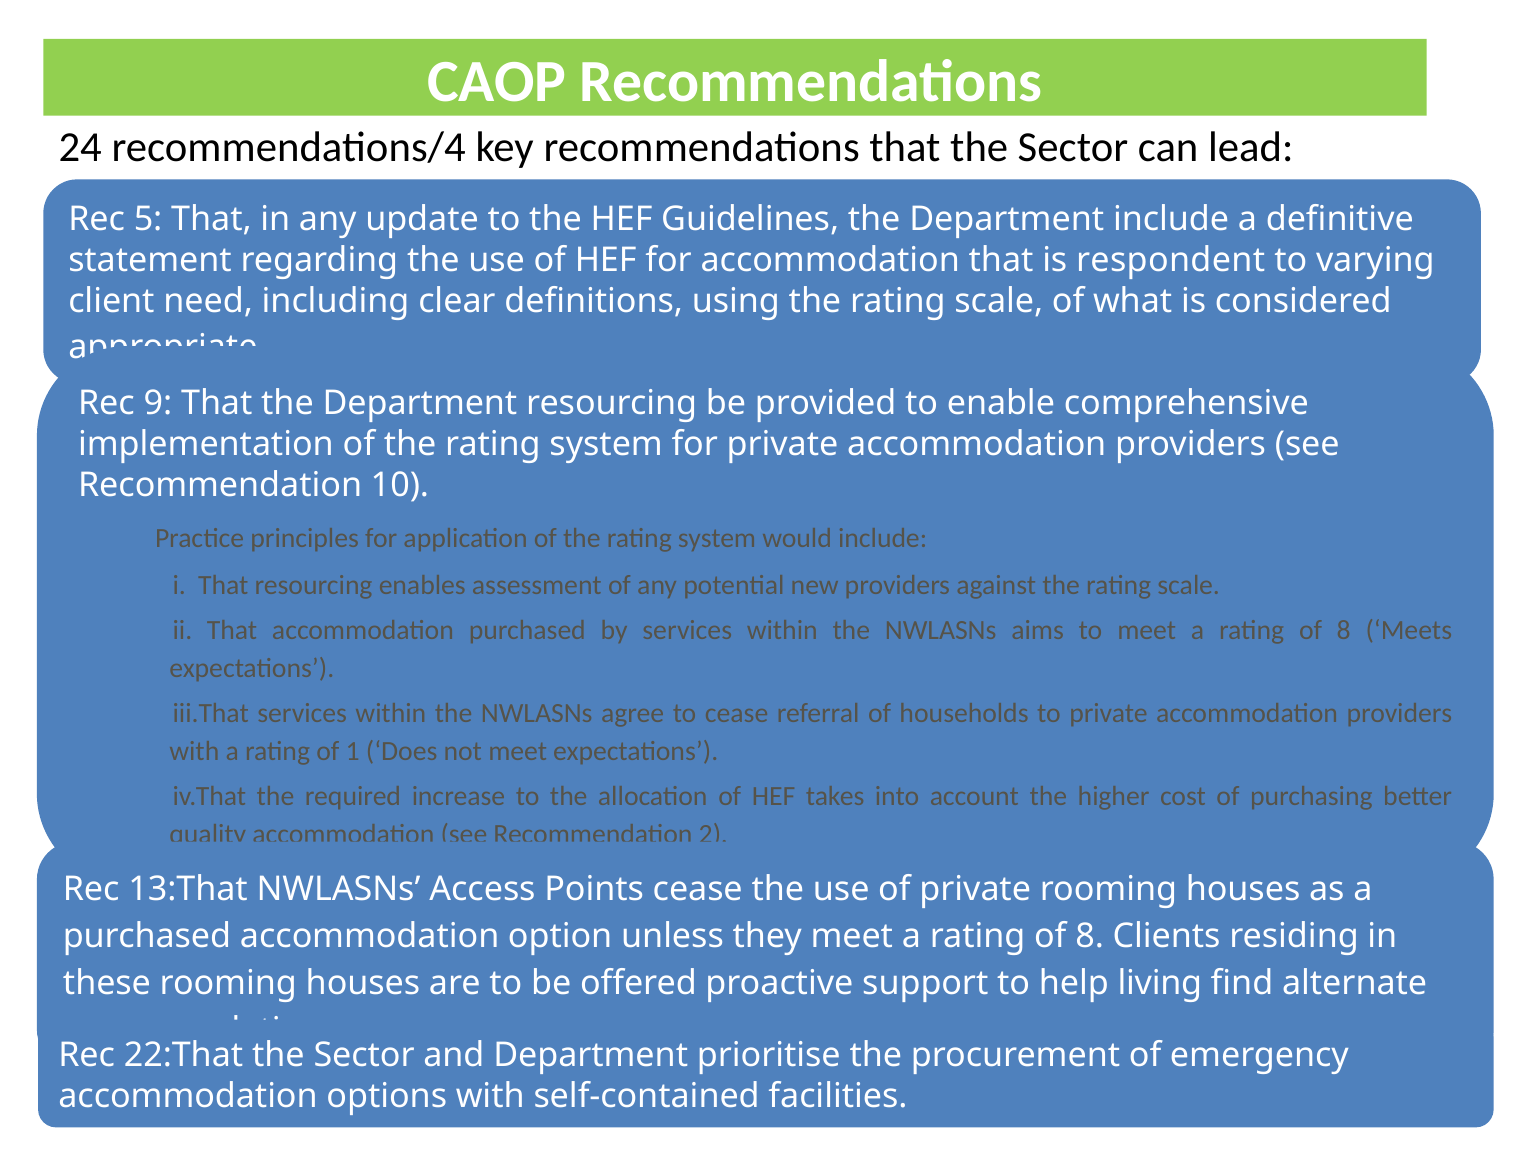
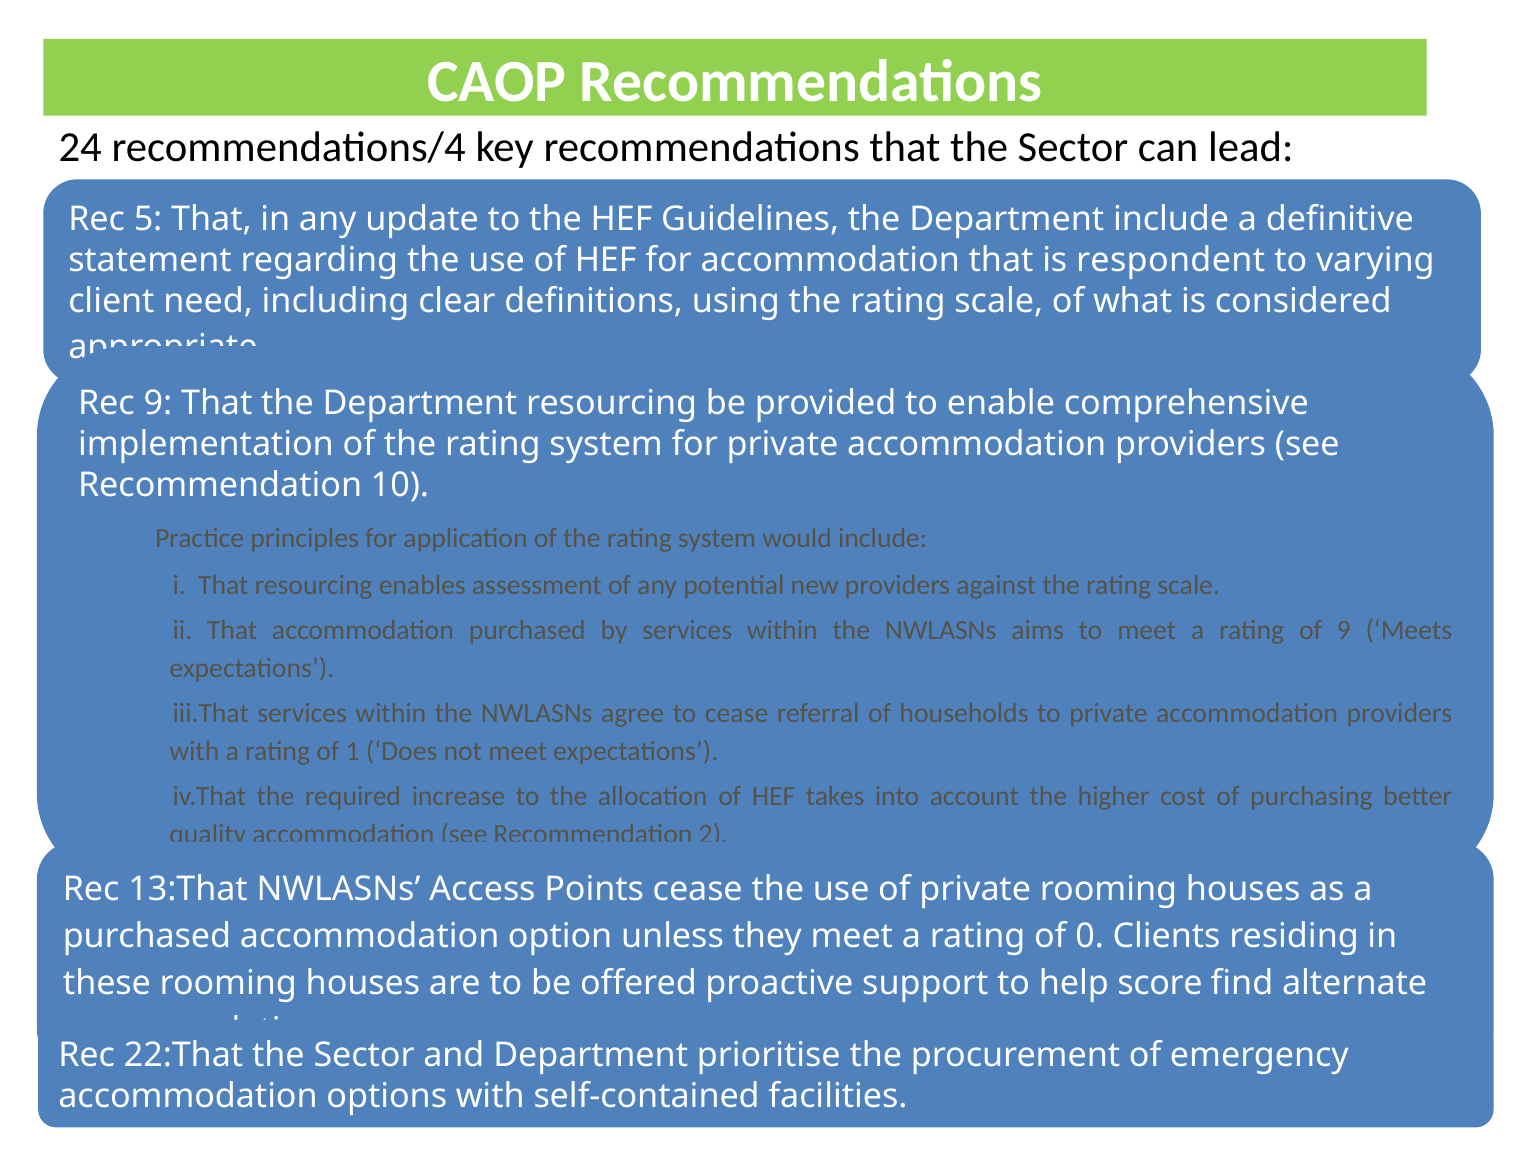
8: 8 -> 9 (1344, 630)
8: 8 -> 0 (1090, 936)
living: living -> score (1160, 983)
